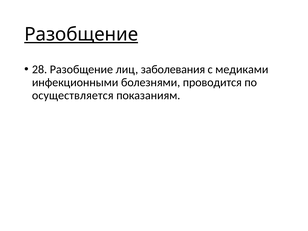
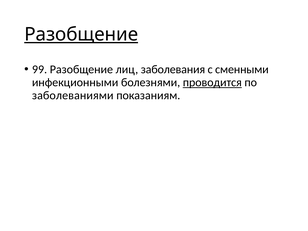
28: 28 -> 99 (40, 69)
медиками: медиками -> сменными (242, 69)
проводится underline: none -> present (212, 82)
осуществляется: осуществляется -> заболеваниями (73, 95)
